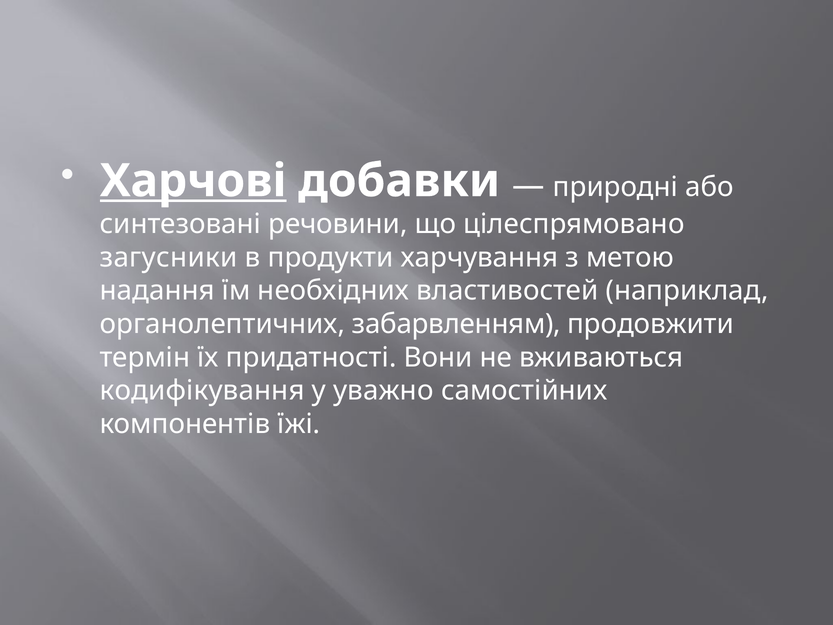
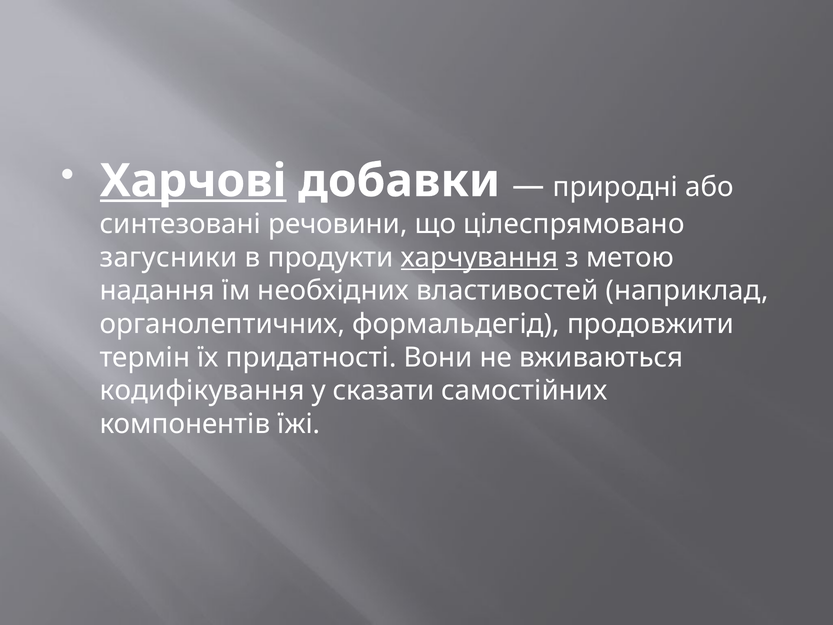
харчування underline: none -> present (480, 257)
забарвленням: забарвленням -> формальдегід (456, 324)
уважно: уважно -> сказати (384, 391)
